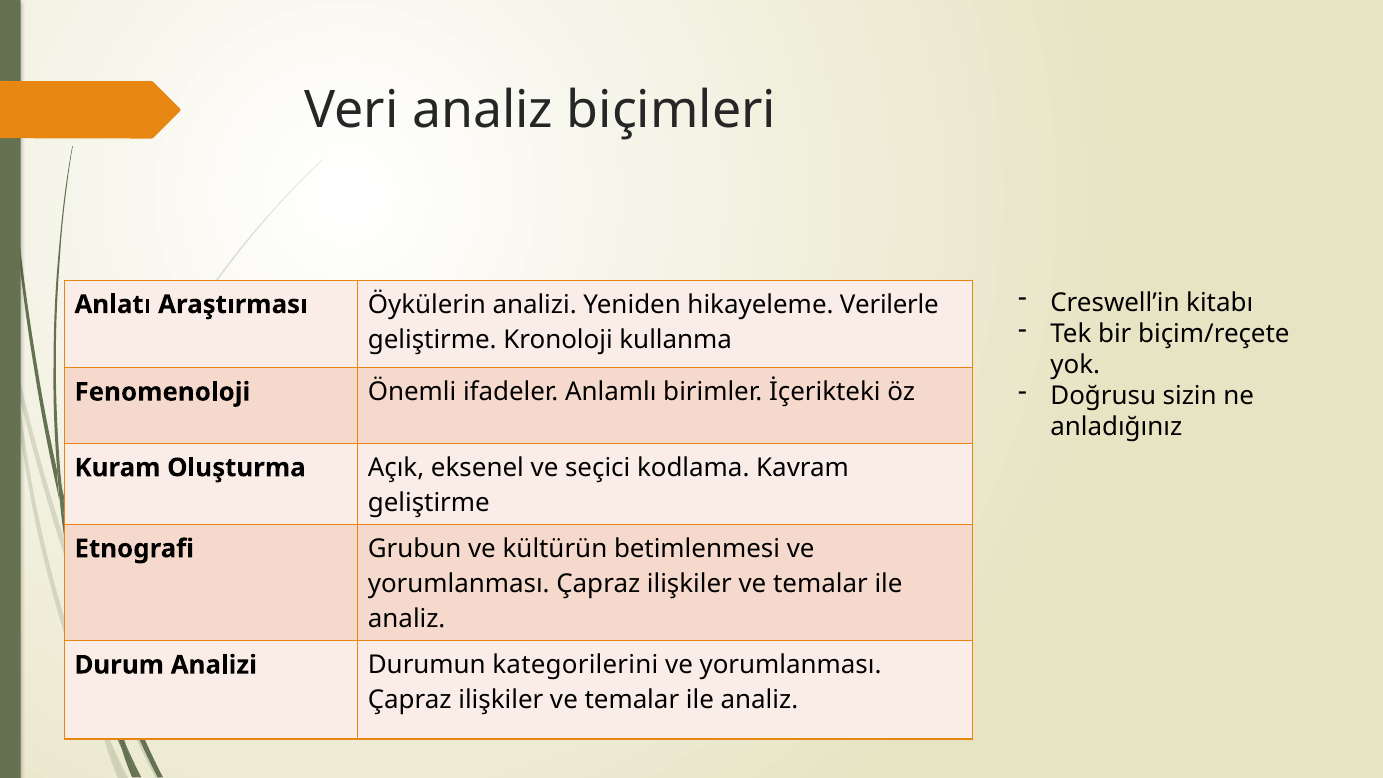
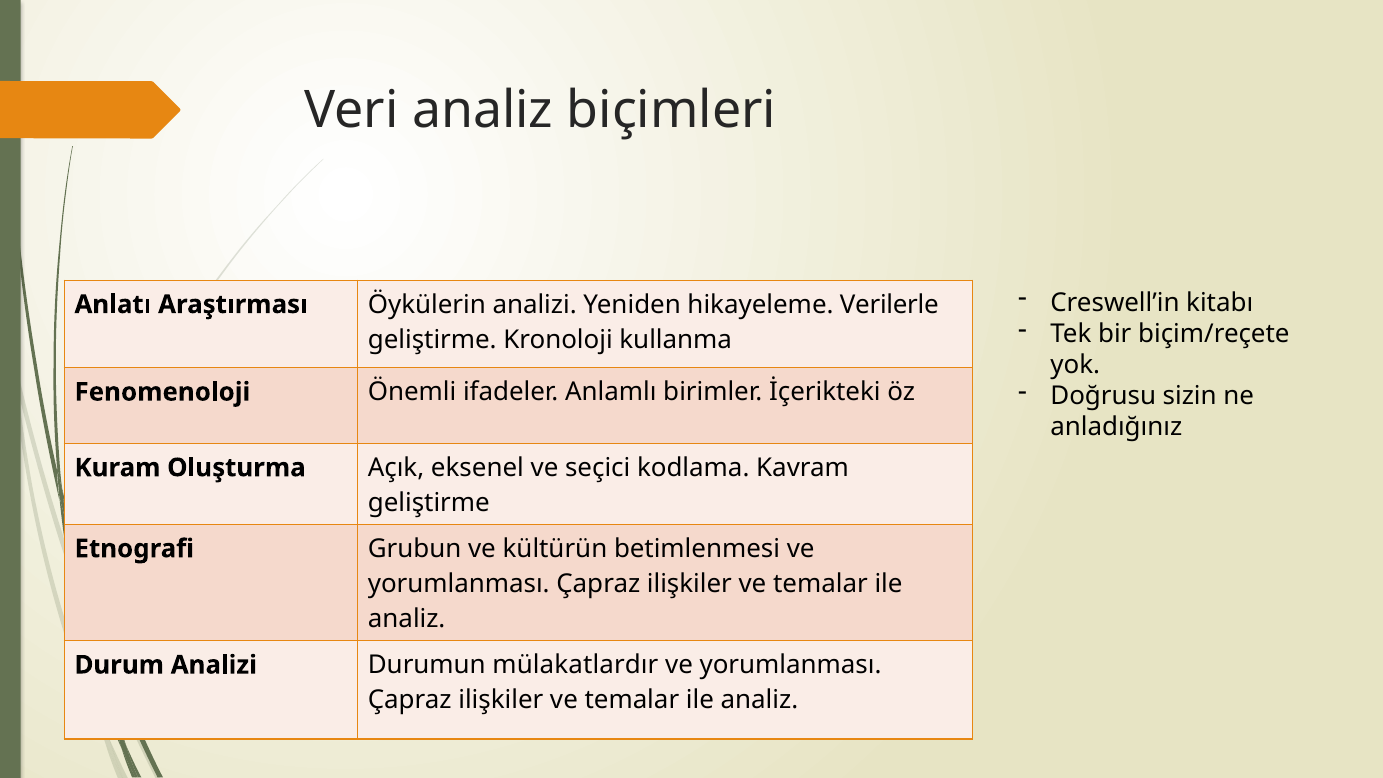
kategorilerini: kategorilerini -> mülakatlardır (575, 665)
